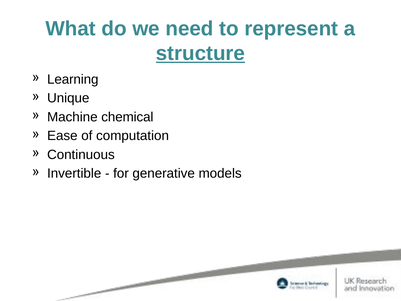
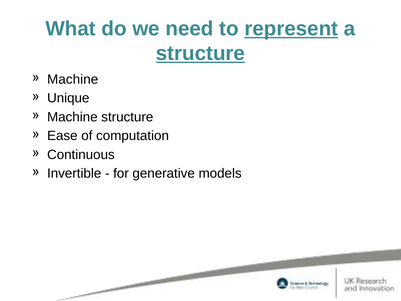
represent underline: none -> present (291, 29)
Learning: Learning -> Machine (73, 79)
Machine chemical: chemical -> structure (127, 117)
